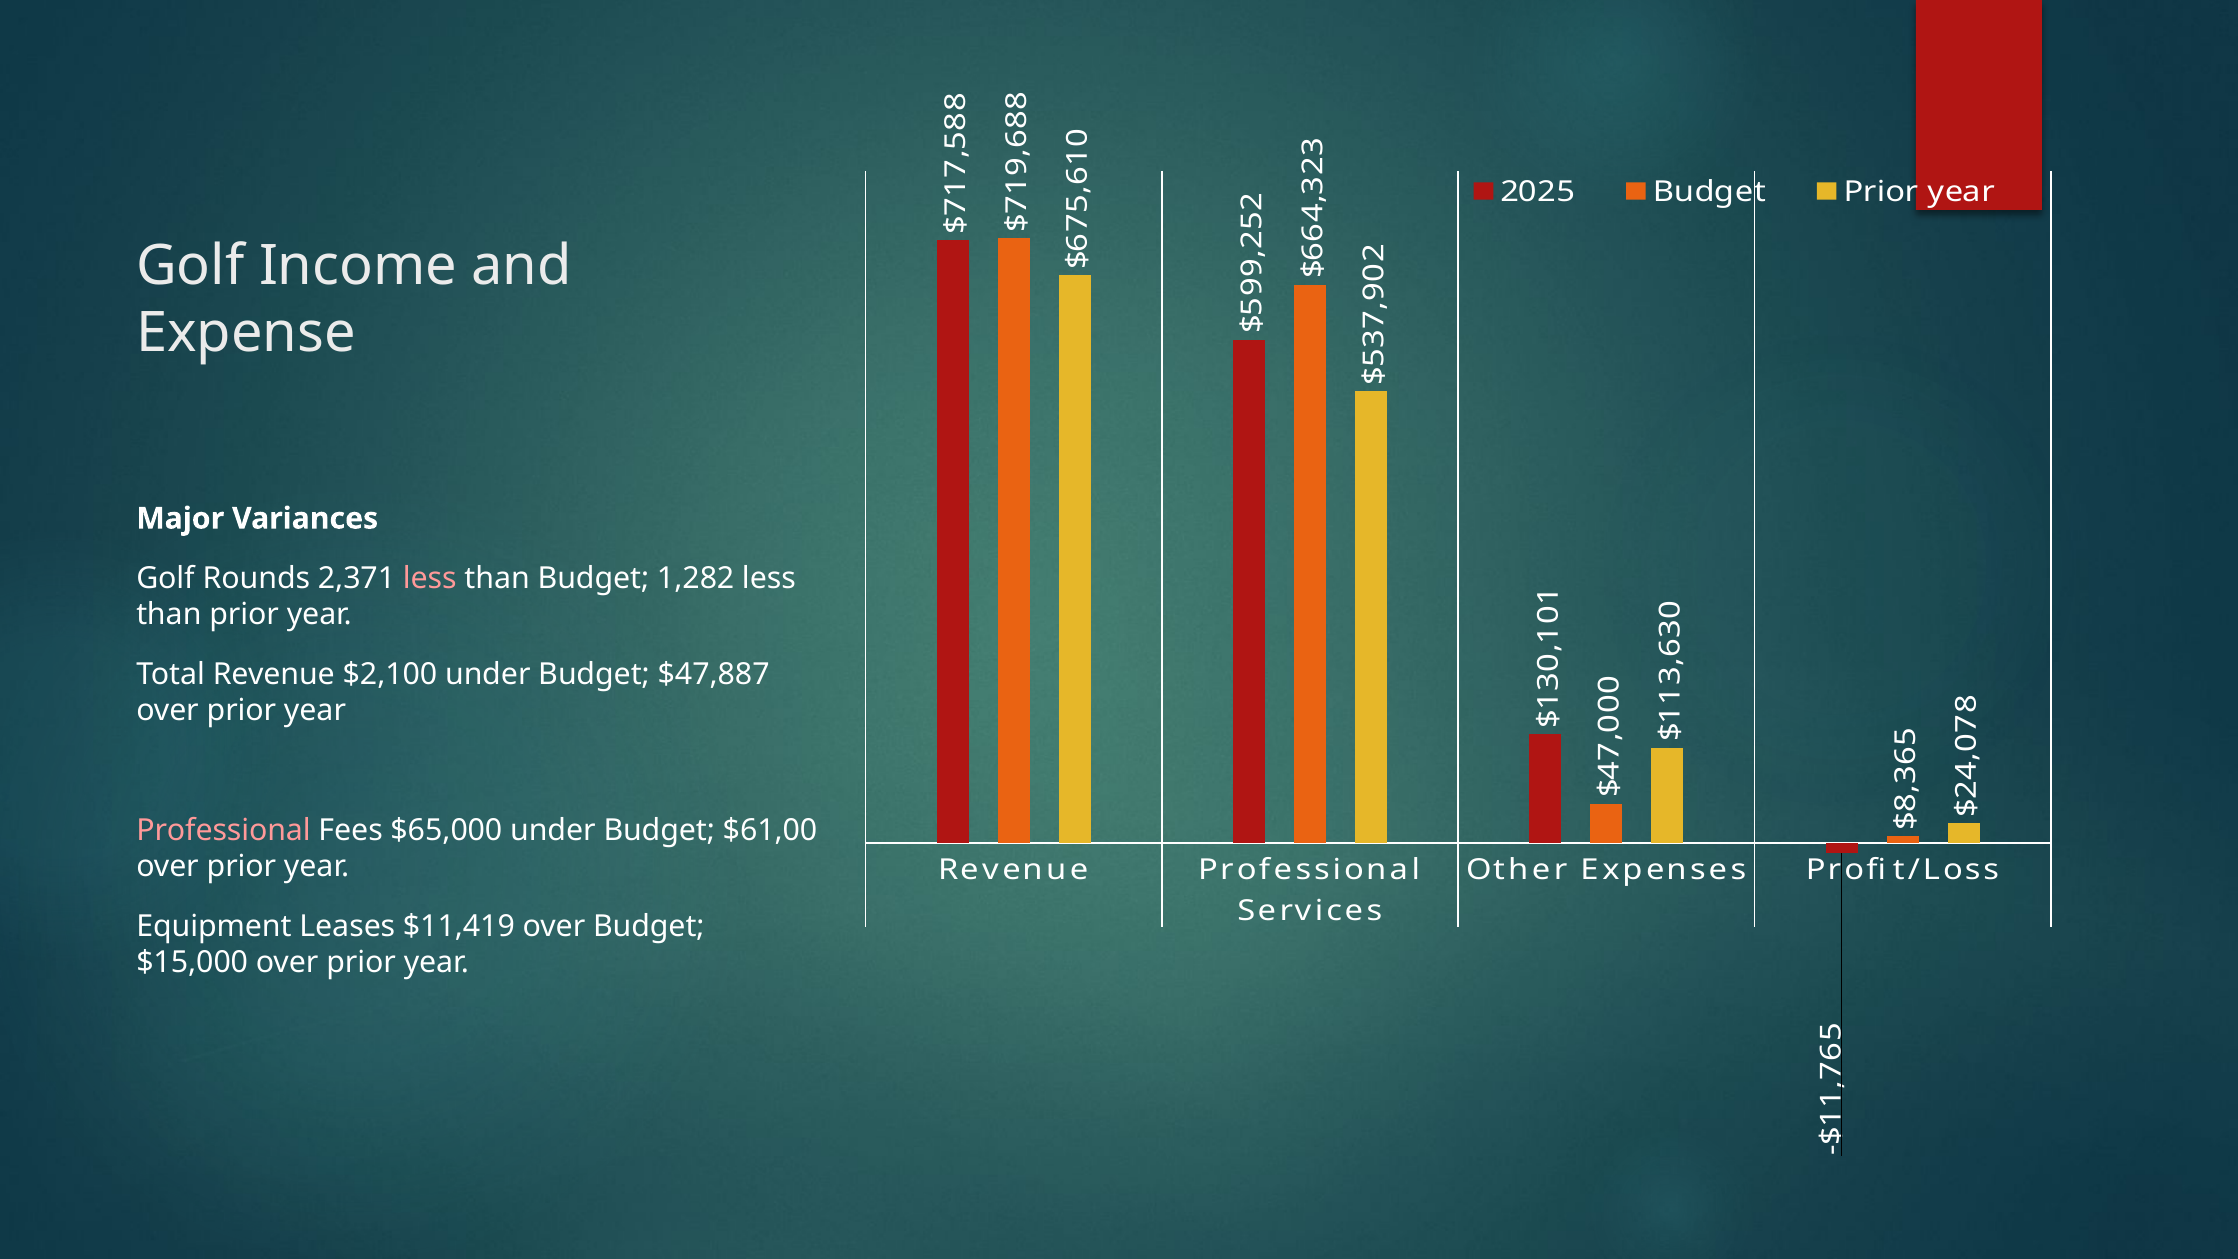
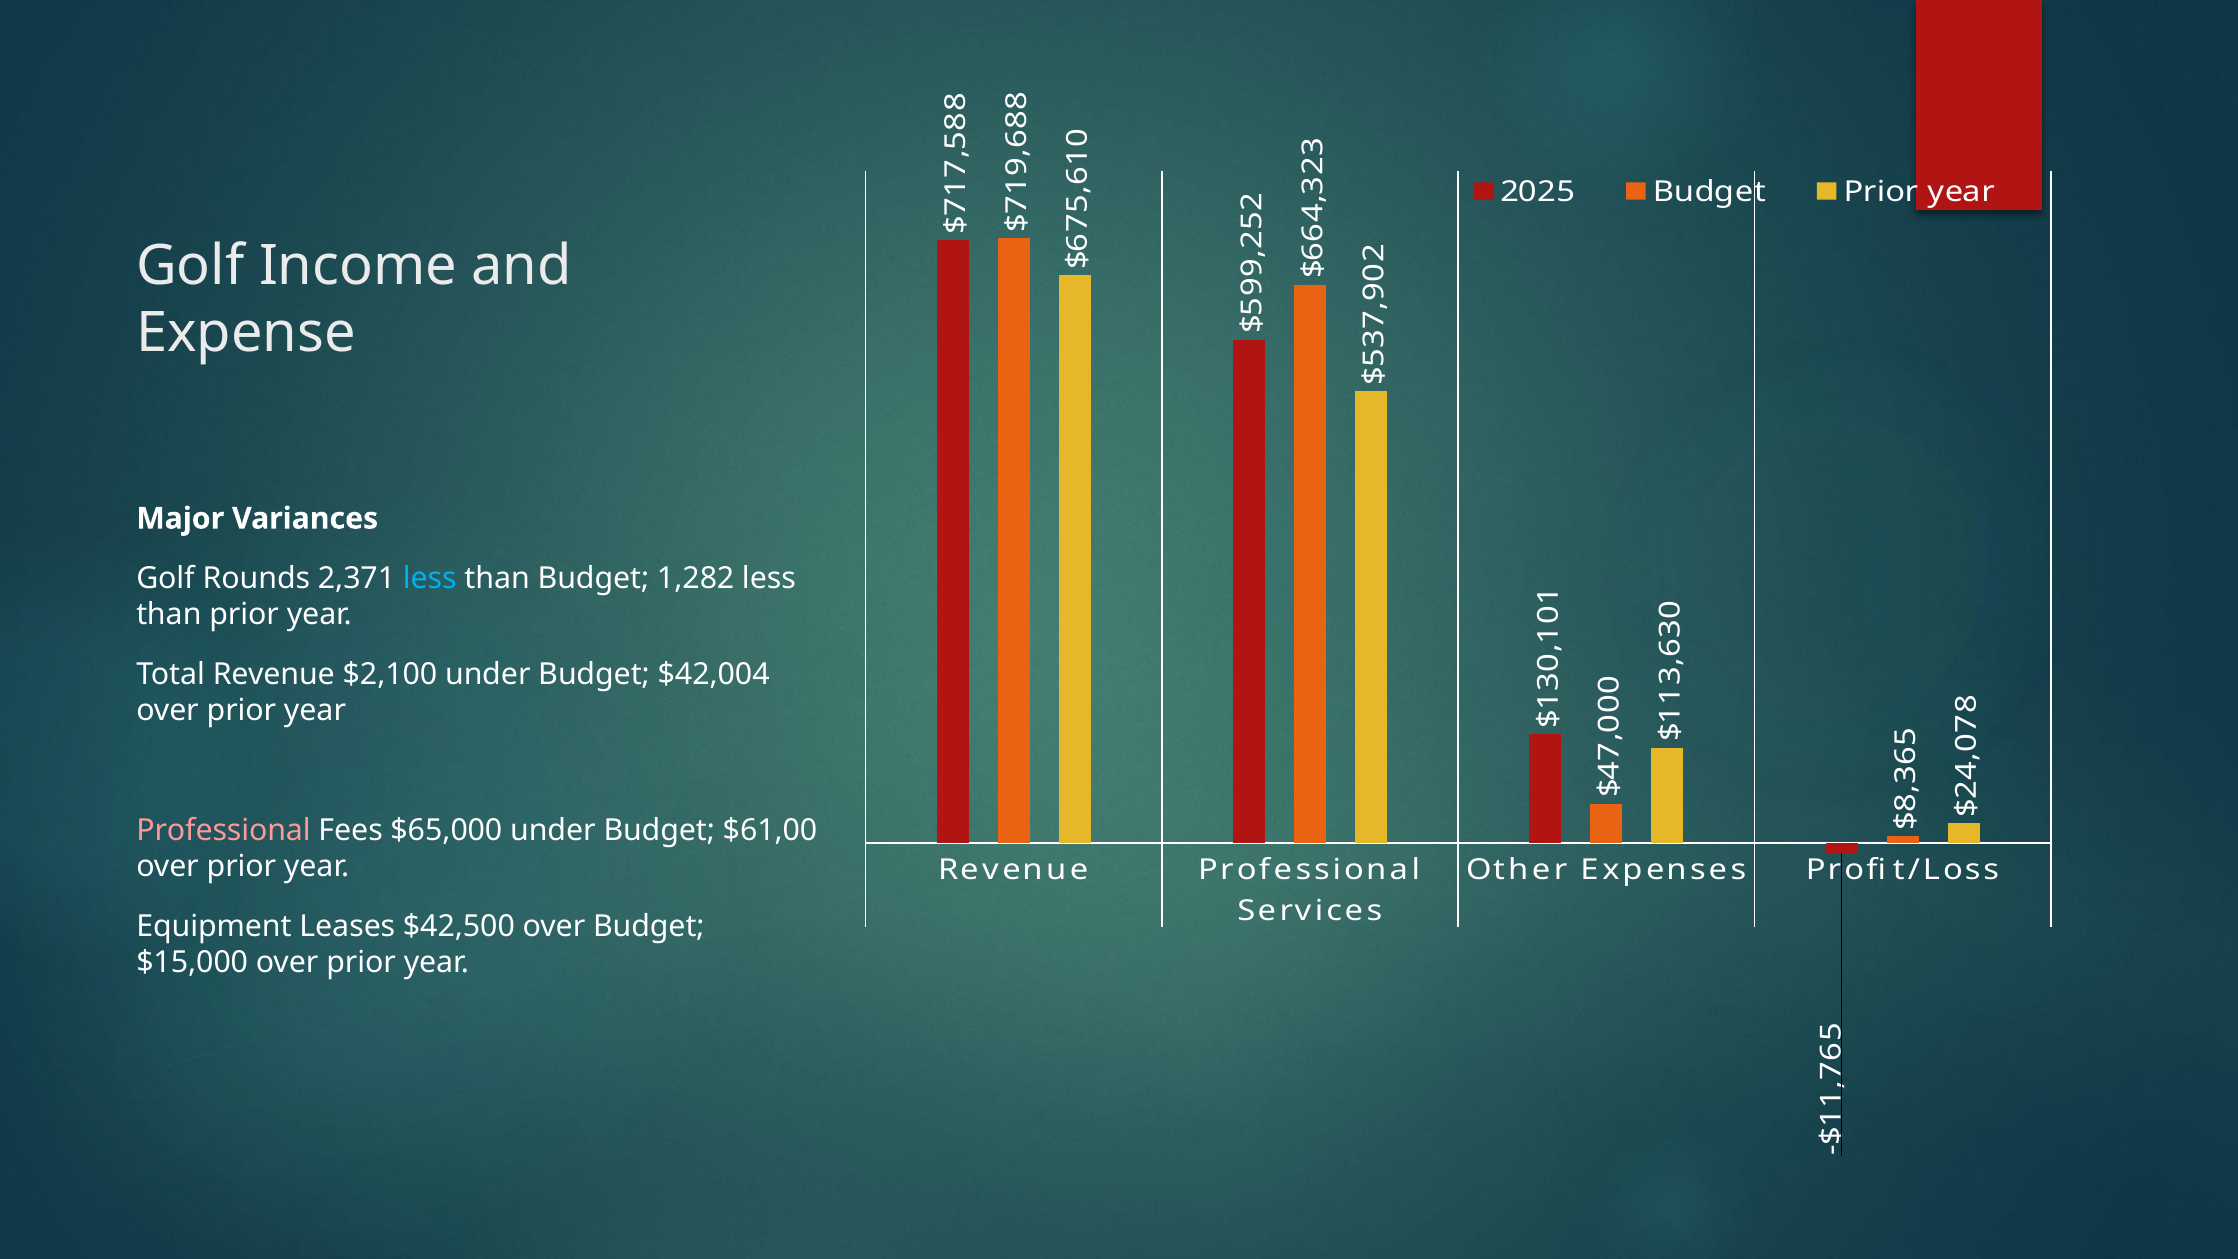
less colour: pink -> light blue (430, 578)
$47,887: $47,887 -> $42,004 (714, 674)
$11,419: $11,419 -> $42,500 (459, 926)
